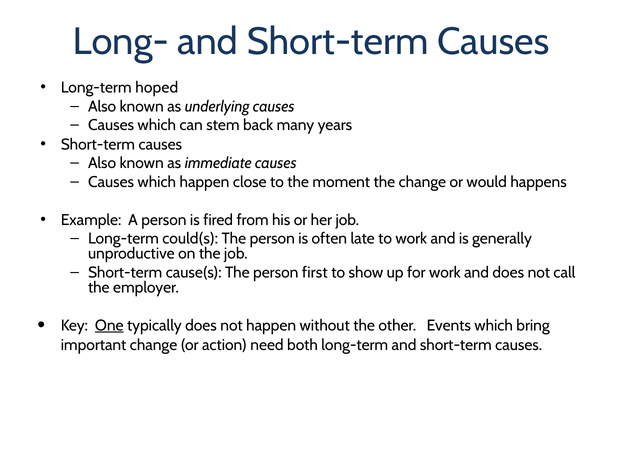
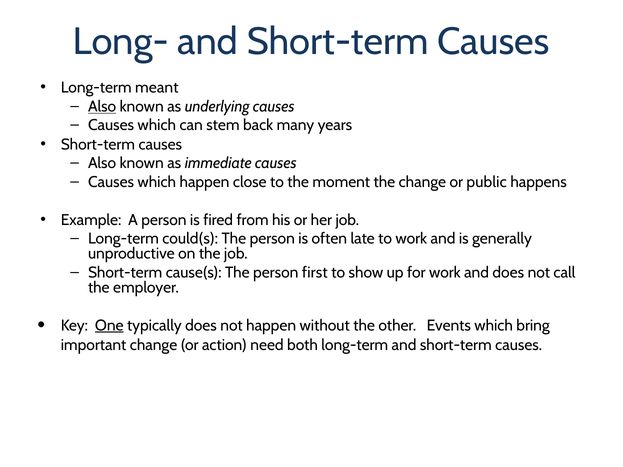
hoped: hoped -> meant (157, 88)
Also underline: none -> present (102, 107)
would: would -> public (487, 182)
